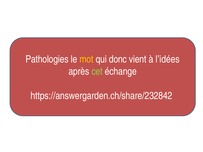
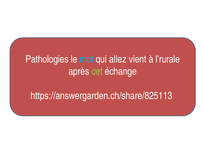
mot colour: yellow -> light blue (86, 59)
donc: donc -> allez (118, 59)
l’idées: l’idées -> l’rurale (168, 59)
https://answergarden.ch/share/232842: https://answergarden.ch/share/232842 -> https://answergarden.ch/share/825113 (101, 96)
